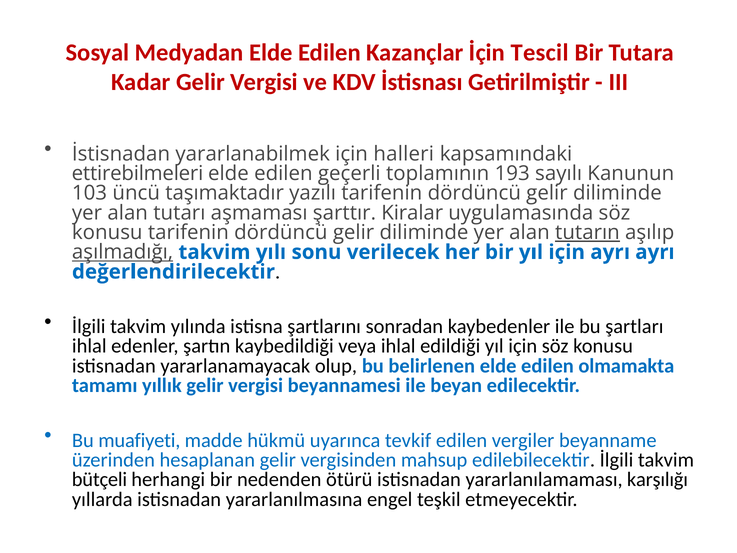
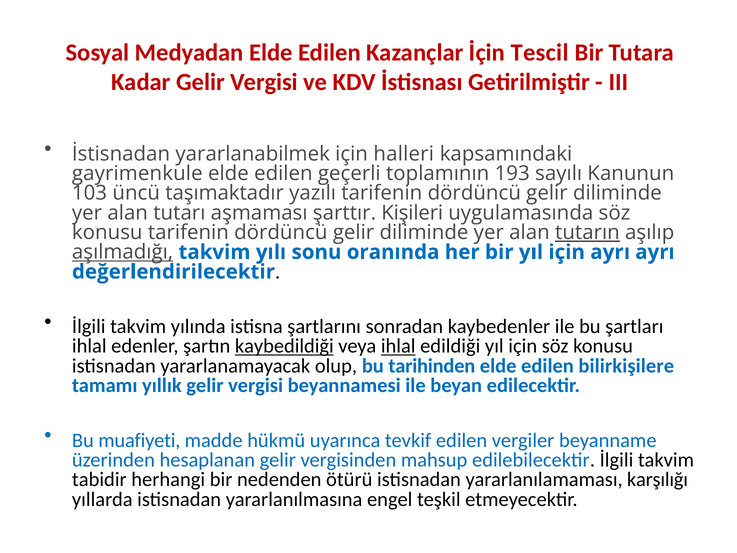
ettirebilmeleri: ettirebilmeleri -> gayrimenkule (137, 173)
Kiralar: Kiralar -> Kişileri (412, 213)
verilecek: verilecek -> oranında (393, 252)
kaybedildiği underline: none -> present (284, 346)
ihlal underline: none -> present (398, 346)
belirlenen: belirlenen -> tarihinden (432, 366)
olmamakta: olmamakta -> bilirkişilere (626, 366)
bütçeli: bütçeli -> tabidir (99, 479)
